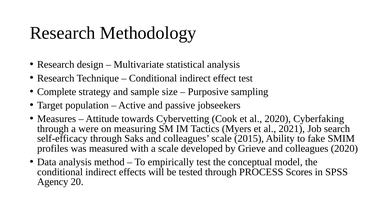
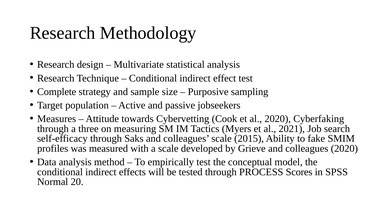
were: were -> three (88, 129)
Agency: Agency -> Normal (53, 182)
